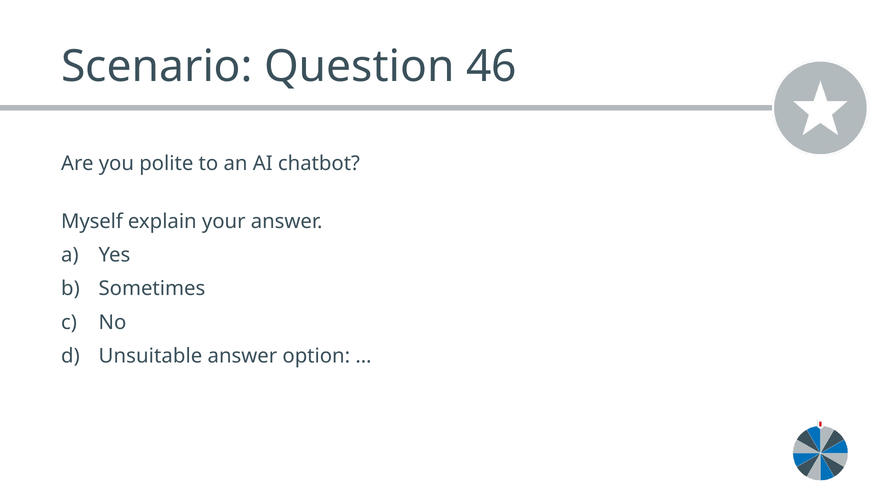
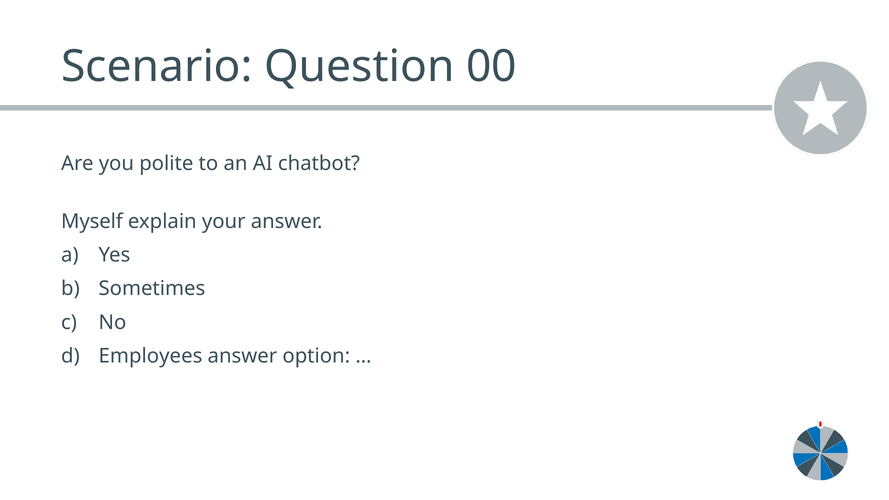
46: 46 -> 00 (491, 67)
Unsuitable: Unsuitable -> Employees (151, 356)
